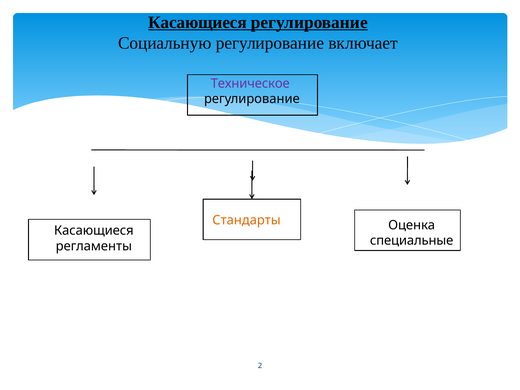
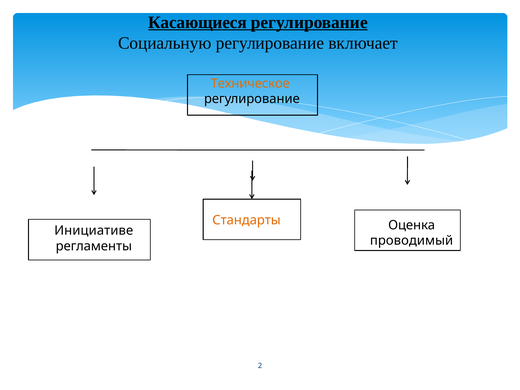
Техническое colour: purple -> orange (250, 83)
Касающиеся: Касающиеся -> Инициативе (94, 231)
специальные: специальные -> проводимый (412, 241)
